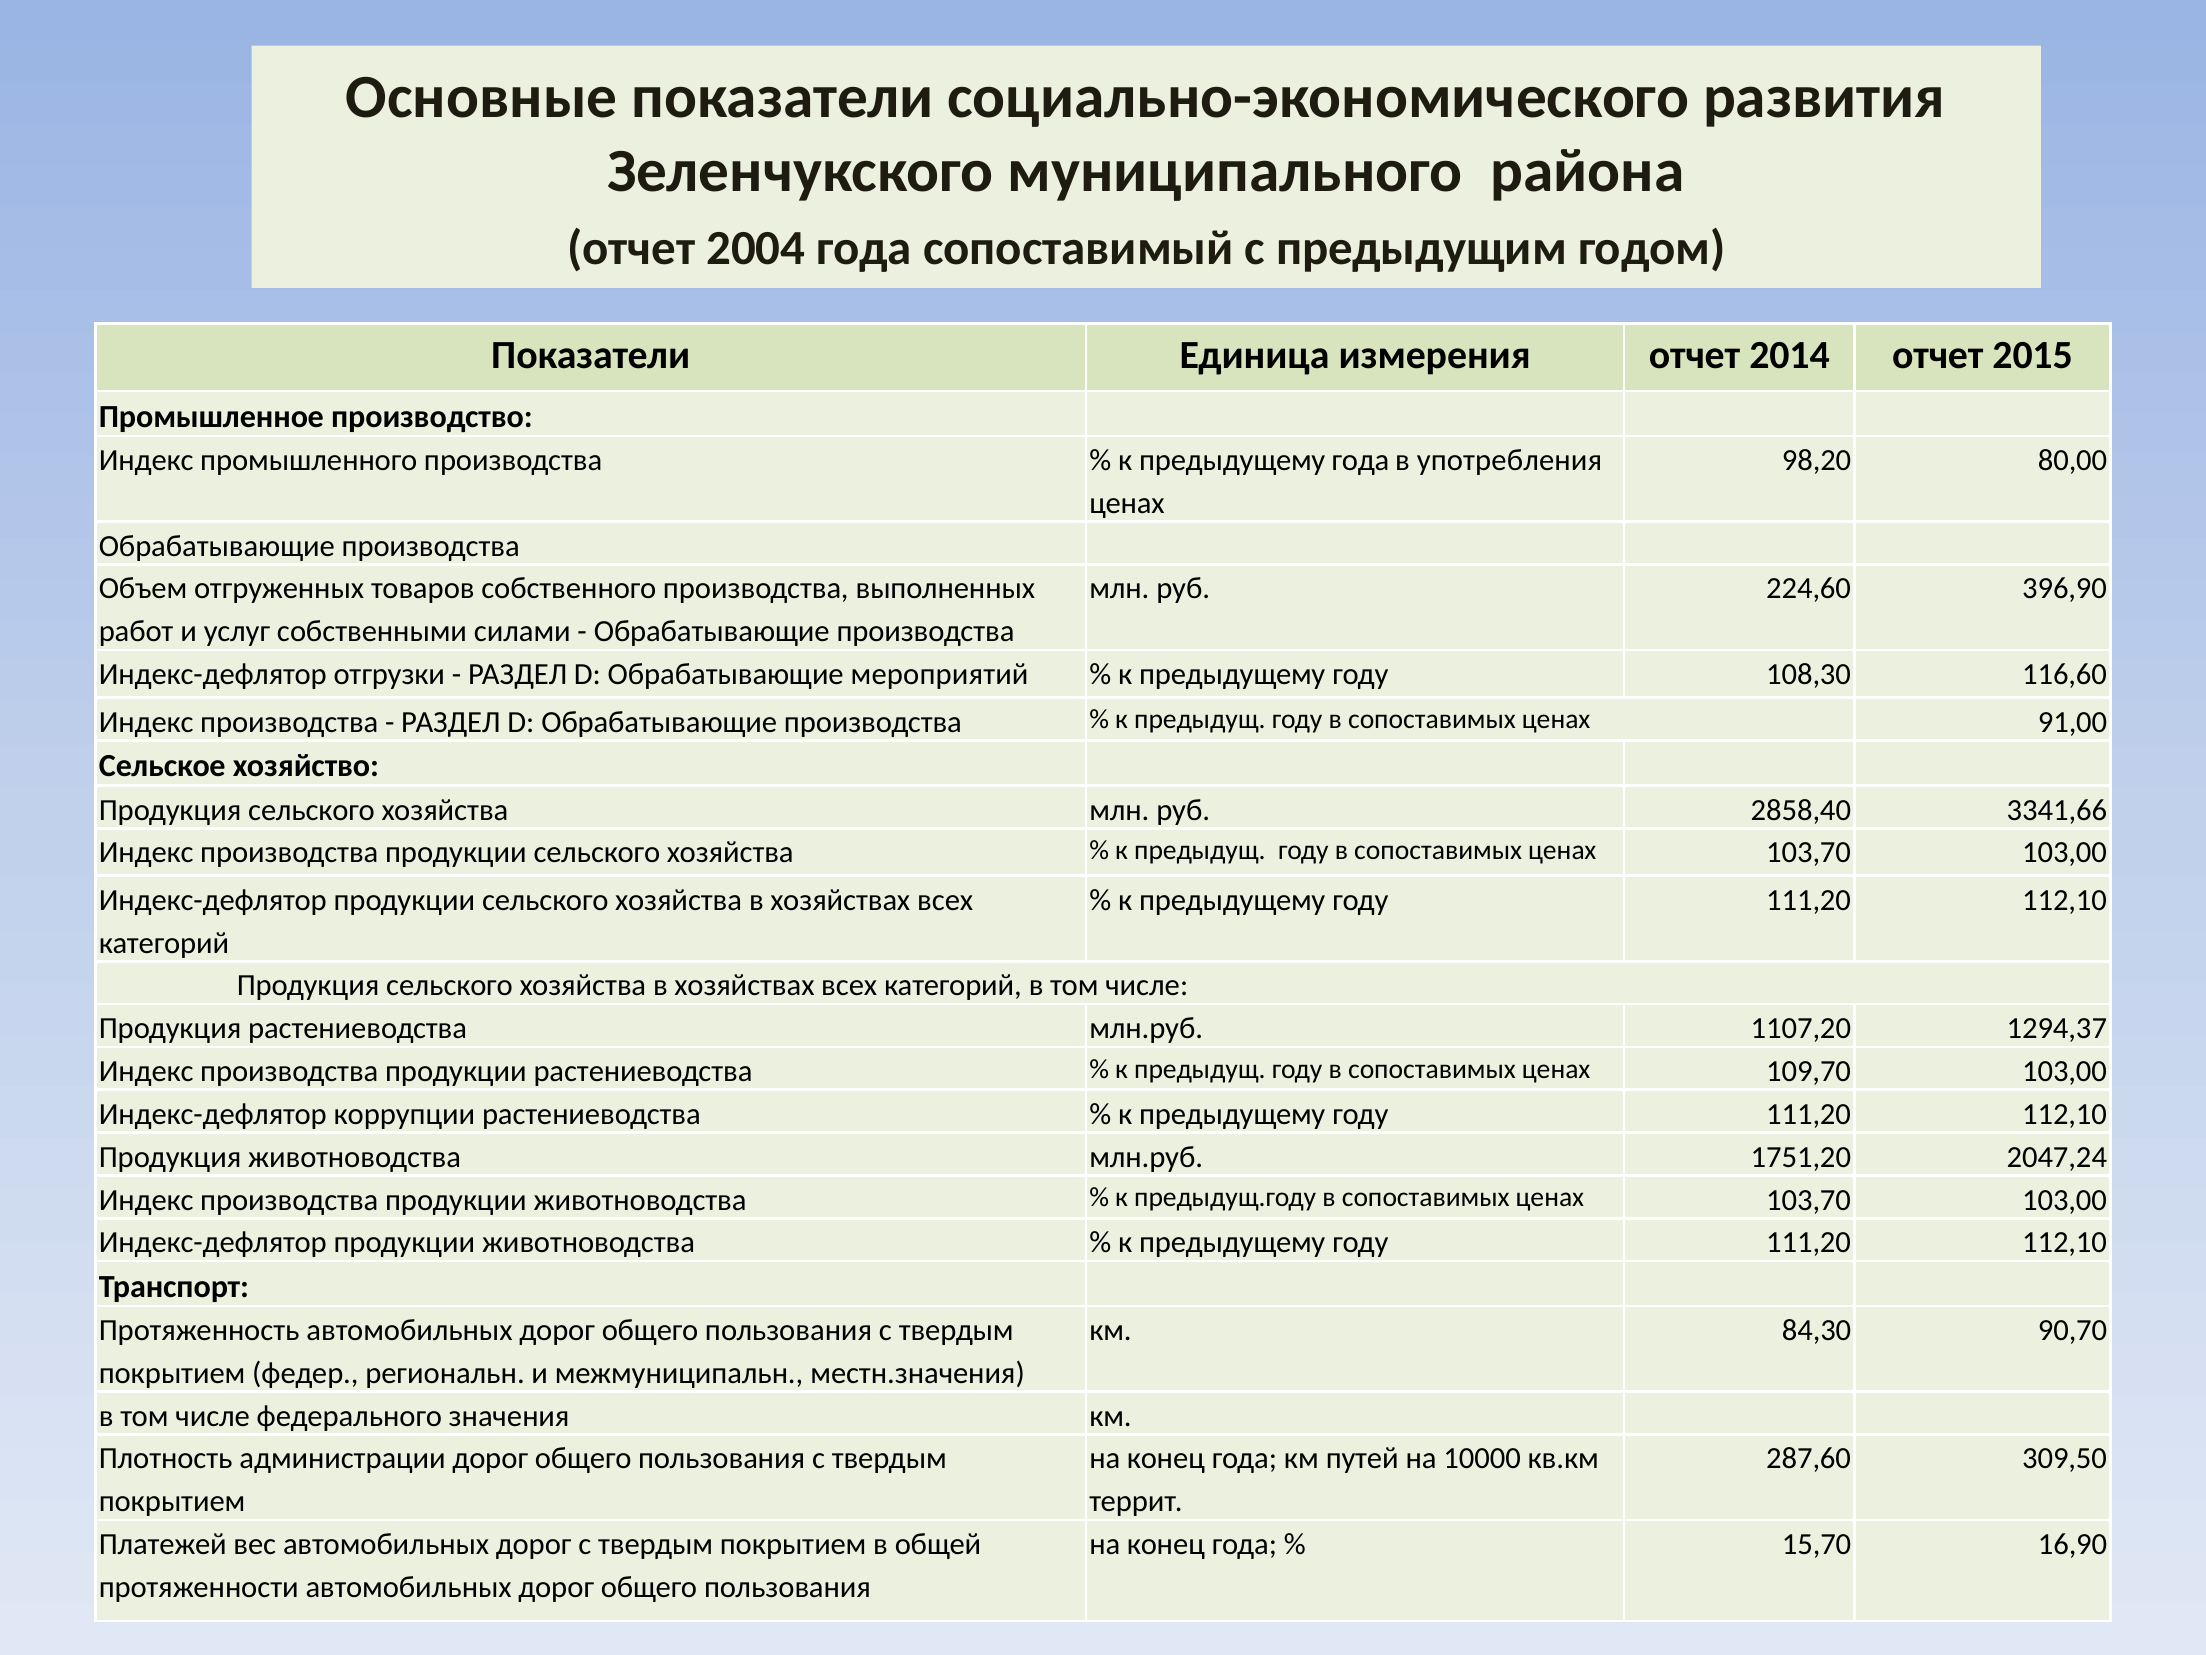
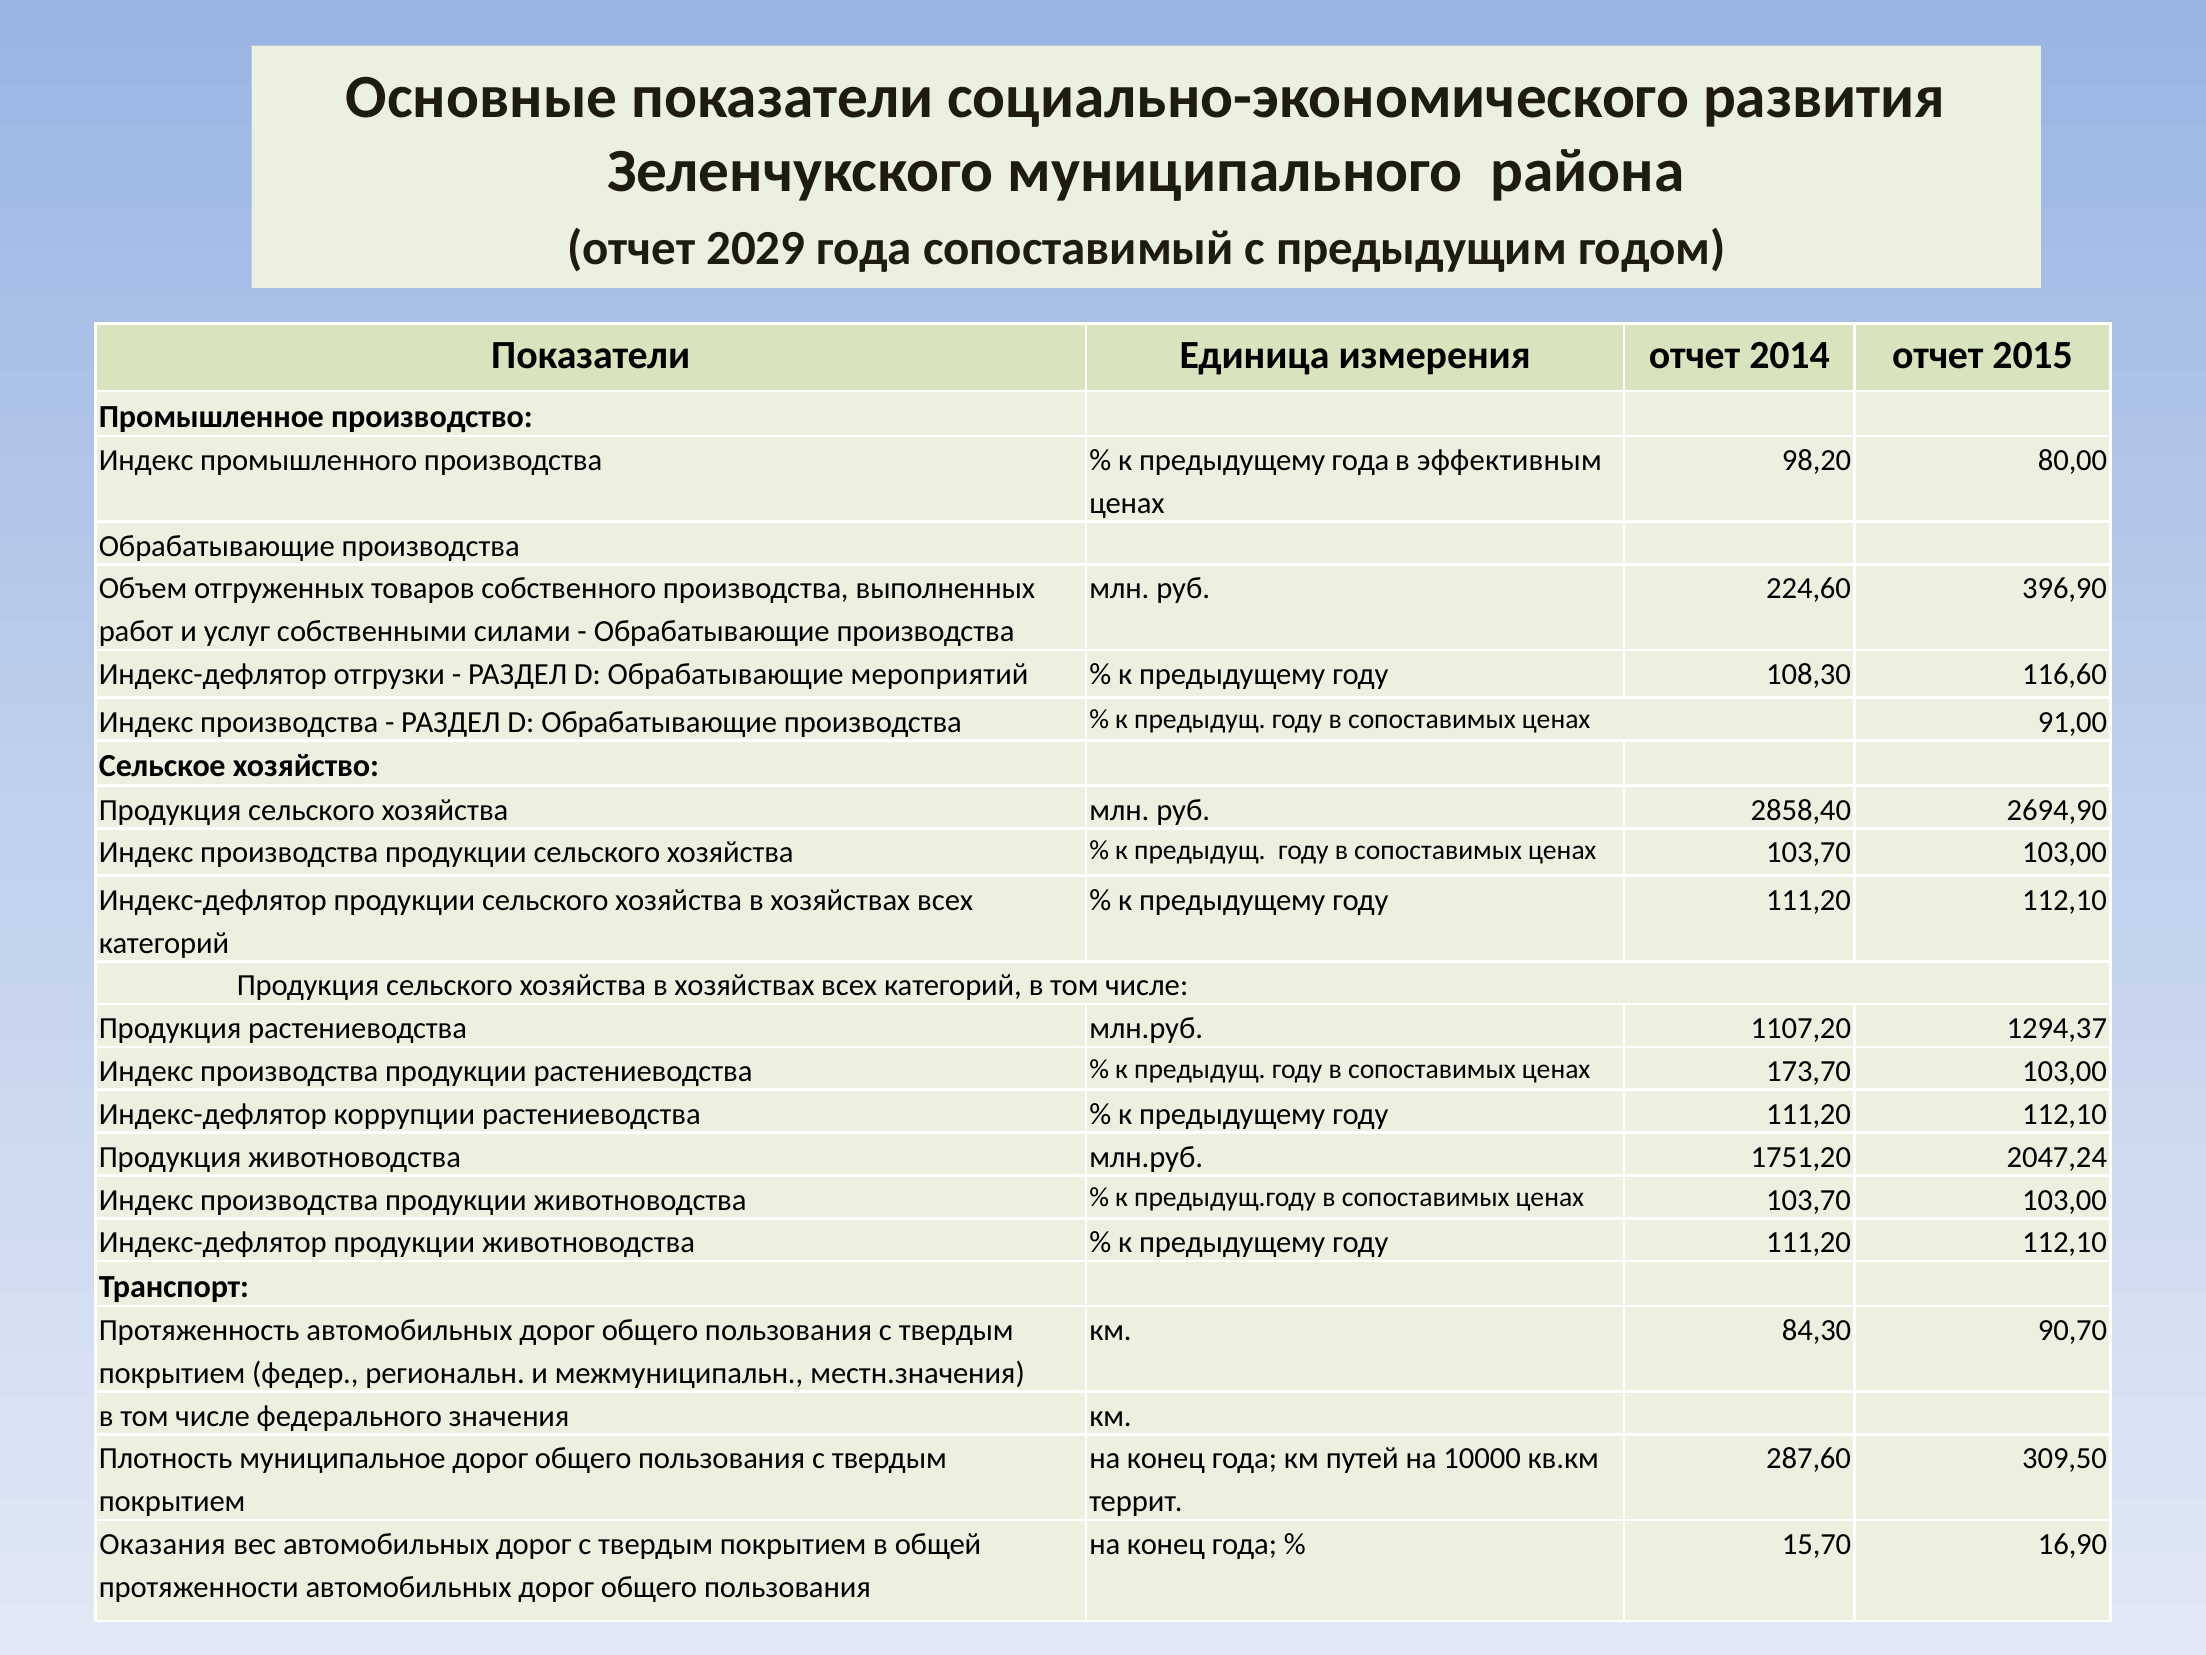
2004: 2004 -> 2029 (756, 249)
употребления: употребления -> эффективным (1509, 460)
3341,66: 3341,66 -> 2694,90 (2057, 810)
109,70: 109,70 -> 173,70 (1809, 1071)
администрации: администрации -> муниципальное (343, 1458)
Платежей: Платежей -> Оказания (163, 1544)
